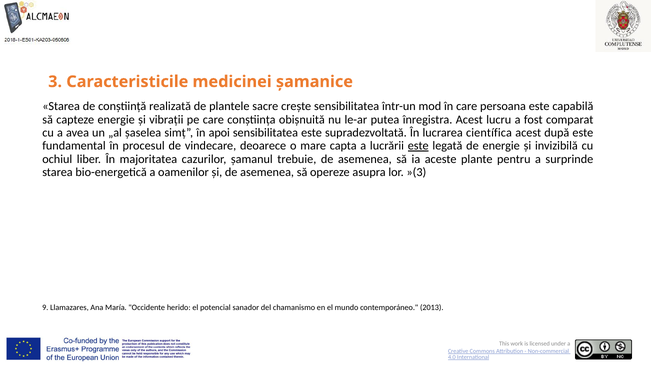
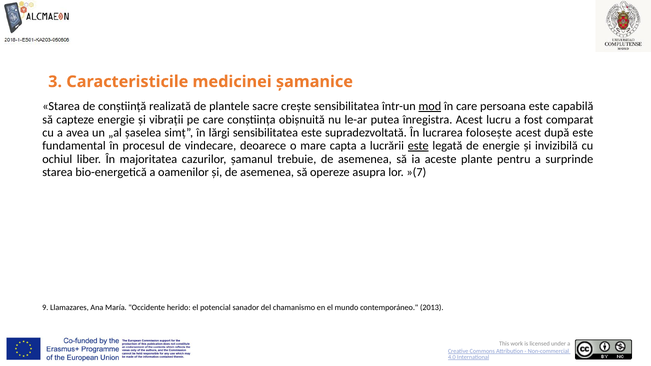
mod underline: none -> present (430, 106)
apoi: apoi -> lărgi (219, 133)
científica: científica -> folosește (489, 133)
»(3: »(3 -> »(7 (416, 172)
